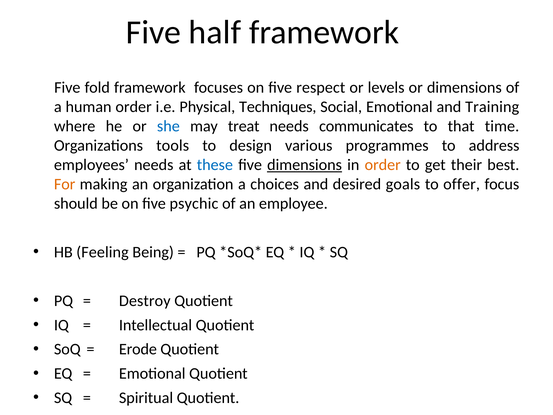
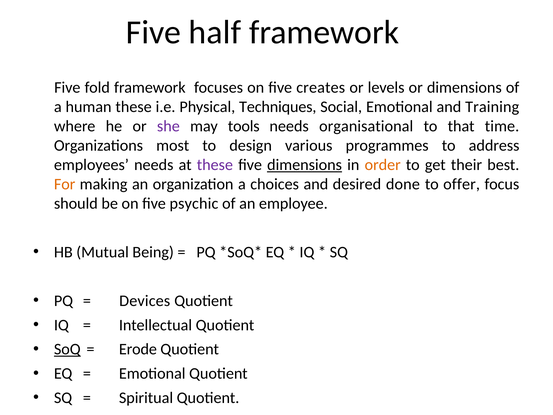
respect: respect -> creates (321, 87)
human order: order -> these (134, 107)
she colour: blue -> purple (168, 126)
treat: treat -> tools (244, 126)
communicates: communicates -> organisational (366, 126)
tools: tools -> most (173, 145)
these colour: blue -> purple (215, 165)
goals: goals -> done (403, 184)
Feeling: Feeling -> Mutual (103, 252)
Destroy: Destroy -> Devices (145, 301)
SoQ underline: none -> present (67, 349)
